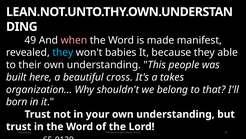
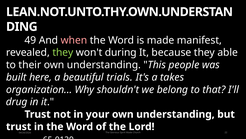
they colour: light blue -> light green (63, 52)
babies: babies -> during (121, 52)
cross: cross -> trials (120, 77)
born: born -> drug (17, 102)
